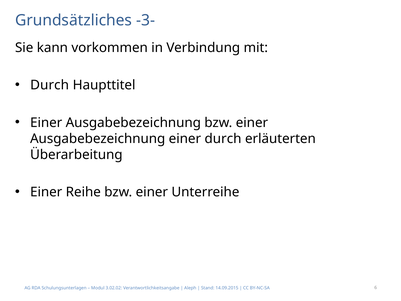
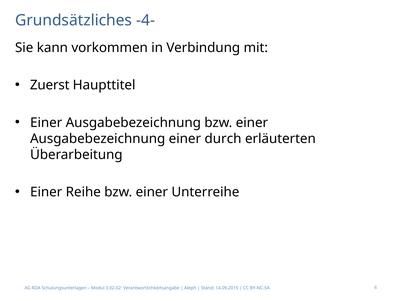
-3-: -3- -> -4- (146, 20)
Durch: Durch -> Zuerst (50, 85)
